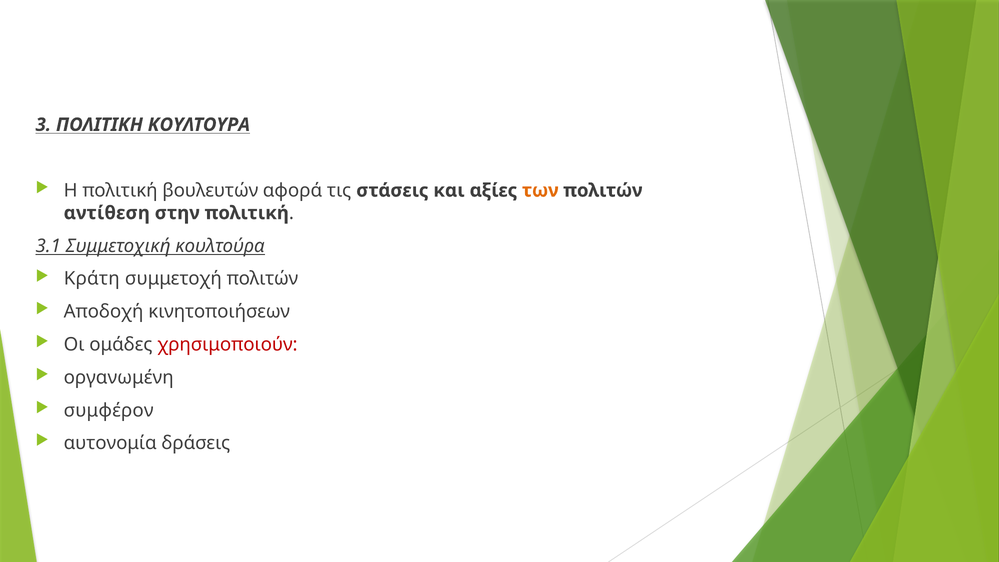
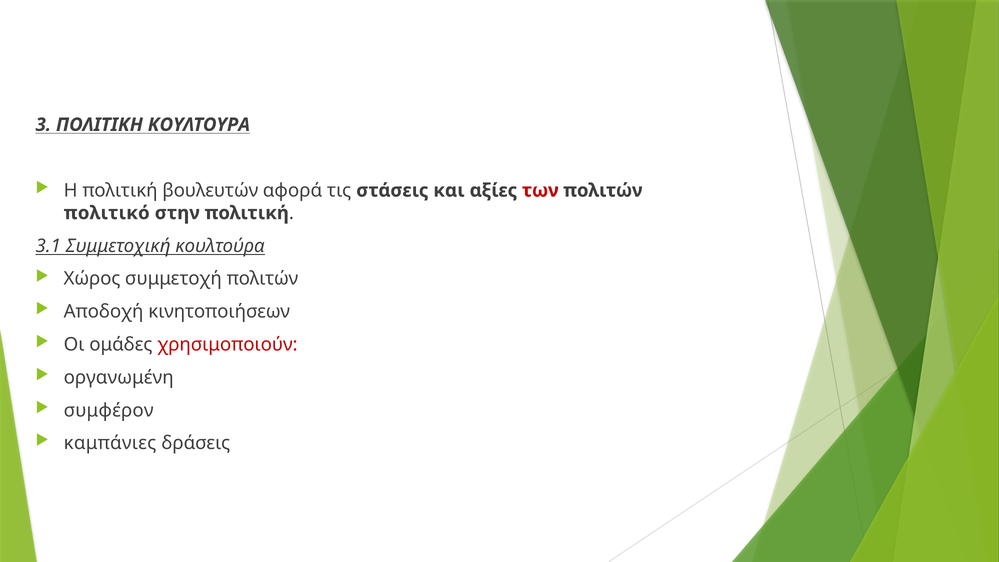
των colour: orange -> red (540, 191)
αντίθεση: αντίθεση -> πολιτικό (107, 213)
Κράτη: Κράτη -> Χώρος (92, 279)
αυτονομία: αυτονομία -> καμπάνιες (110, 443)
